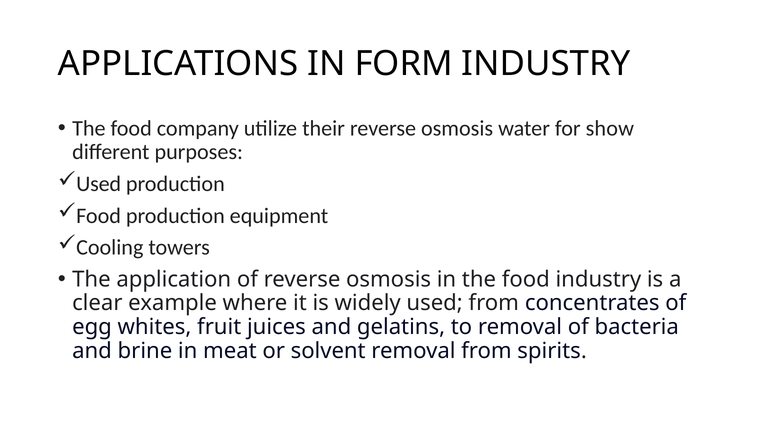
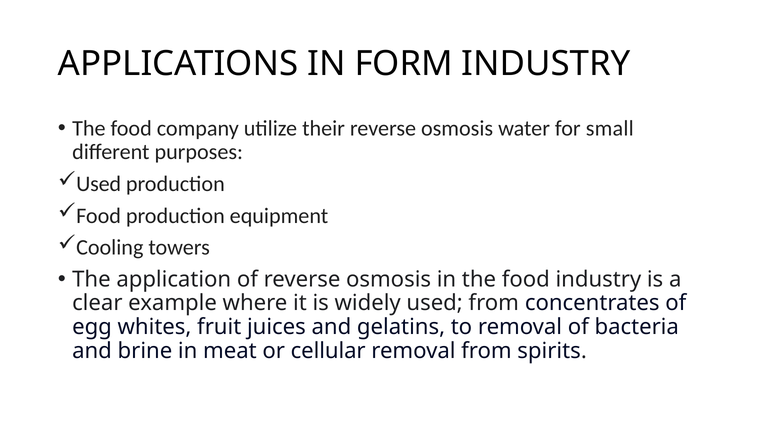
show: show -> small (610, 128)
solvent: solvent -> cellular (328, 351)
